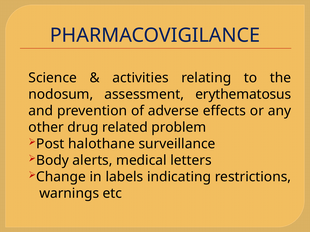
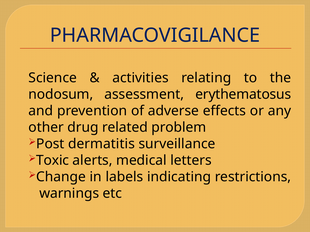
halothane: halothane -> dermatitis (101, 144)
Body: Body -> Toxic (53, 161)
